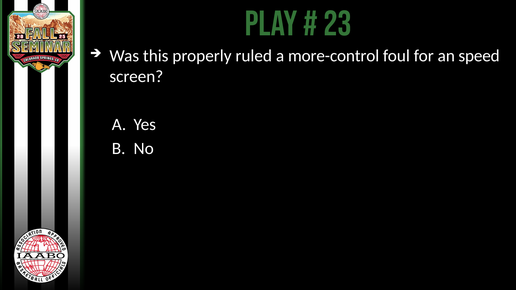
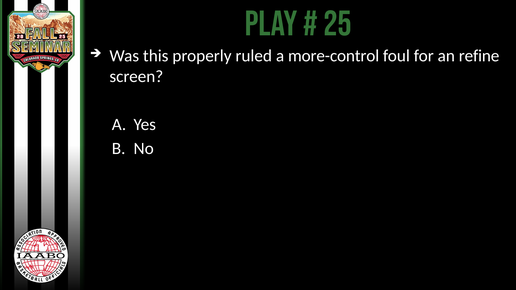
23: 23 -> 25 (338, 24)
speed: speed -> refine (479, 56)
